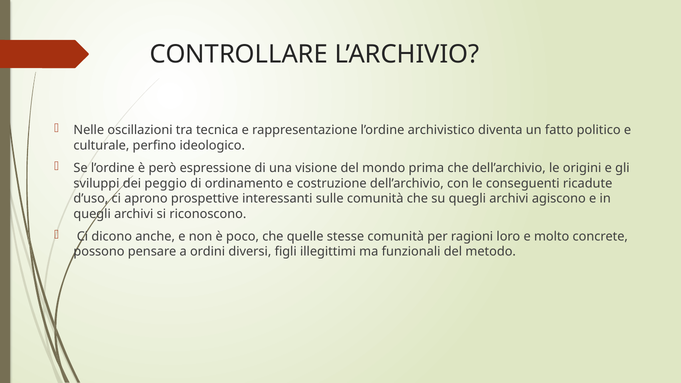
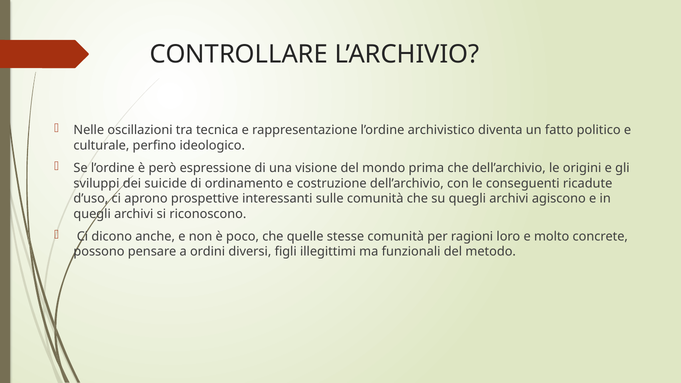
peggio: peggio -> suicide (166, 183)
